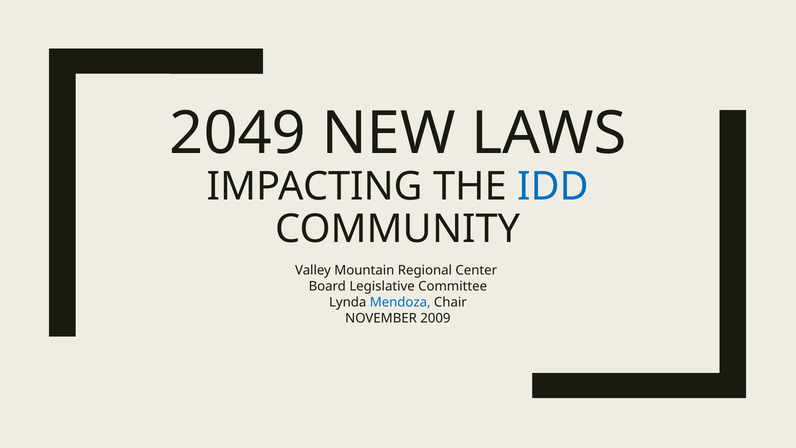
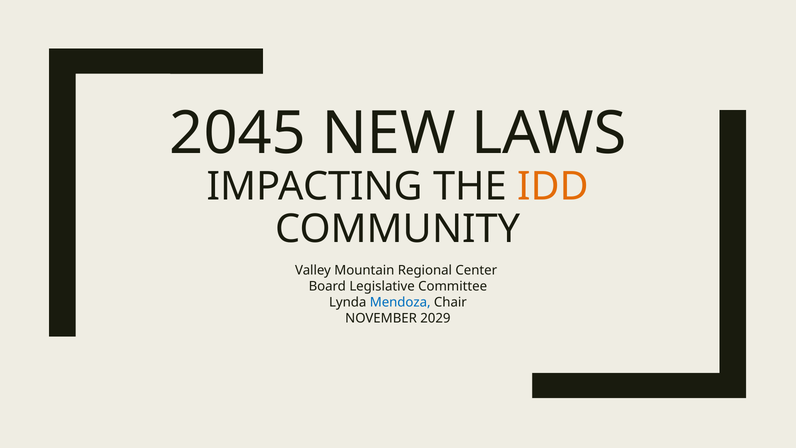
2049: 2049 -> 2045 (238, 133)
IDD colour: blue -> orange (553, 187)
2009: 2009 -> 2029 (435, 318)
